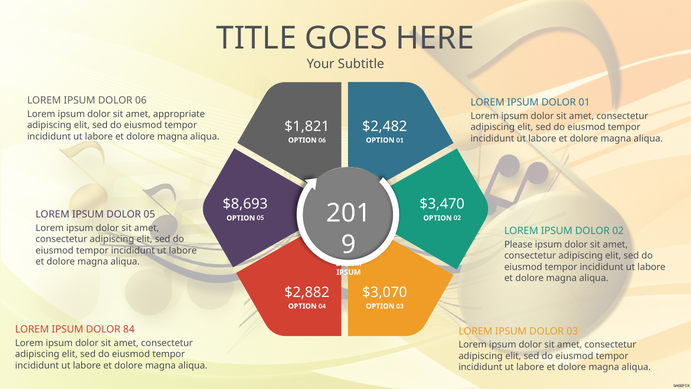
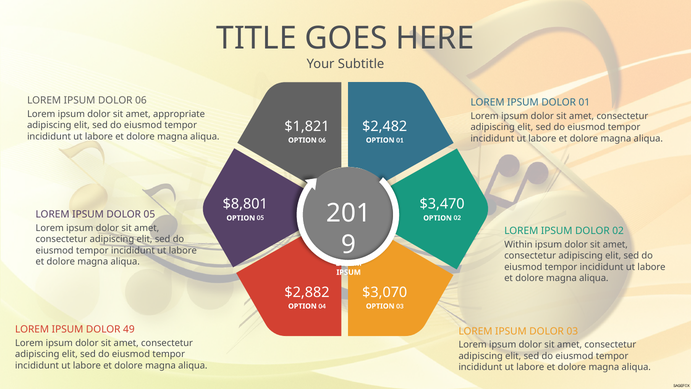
$8,693: $8,693 -> $8,801 (245, 204)
Please: Please -> Within (518, 244)
84: 84 -> 49 (129, 329)
